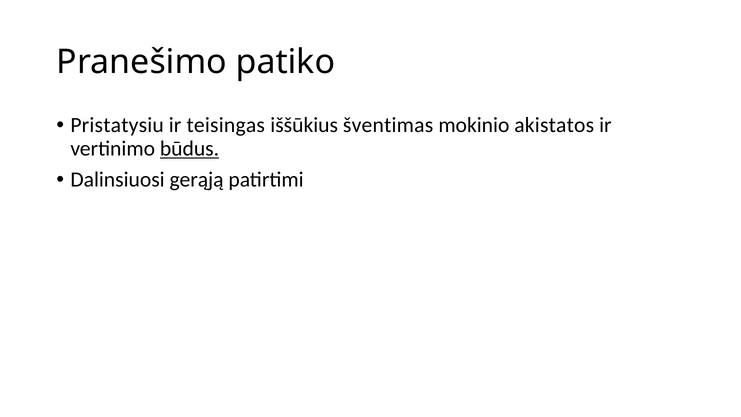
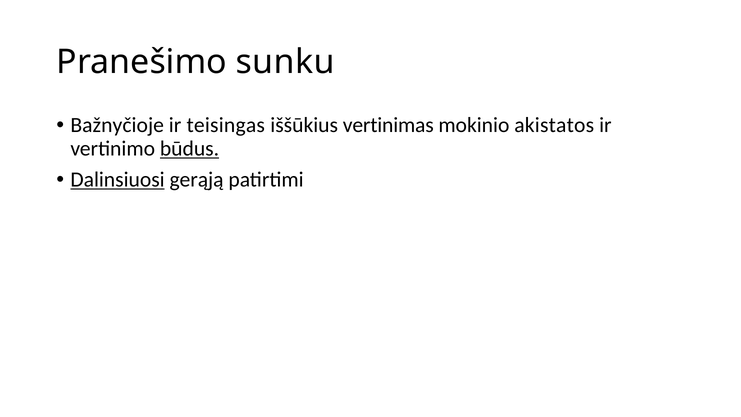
patiko: patiko -> sunku (285, 62)
Pristatysiu: Pristatysiu -> Bažnyčioje (117, 125)
šventimas: šventimas -> vertinimas (388, 125)
Dalinsiuosi underline: none -> present (118, 180)
